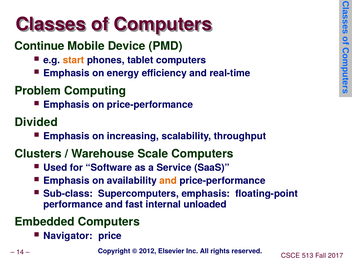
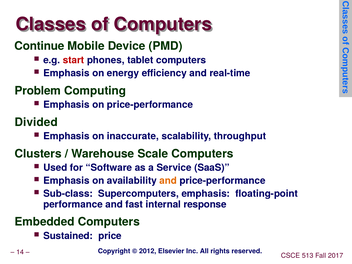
start colour: orange -> red (74, 60)
increasing: increasing -> inaccurate (133, 136)
unloaded: unloaded -> response (205, 204)
Navigator: Navigator -> Sustained (68, 236)
